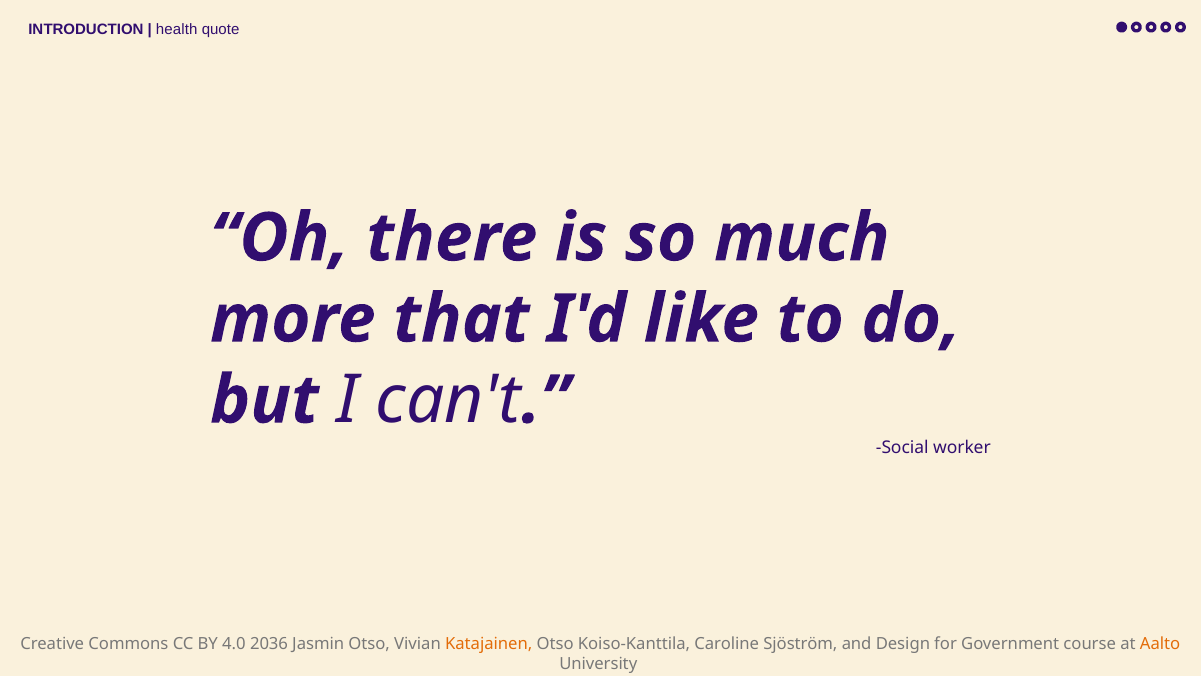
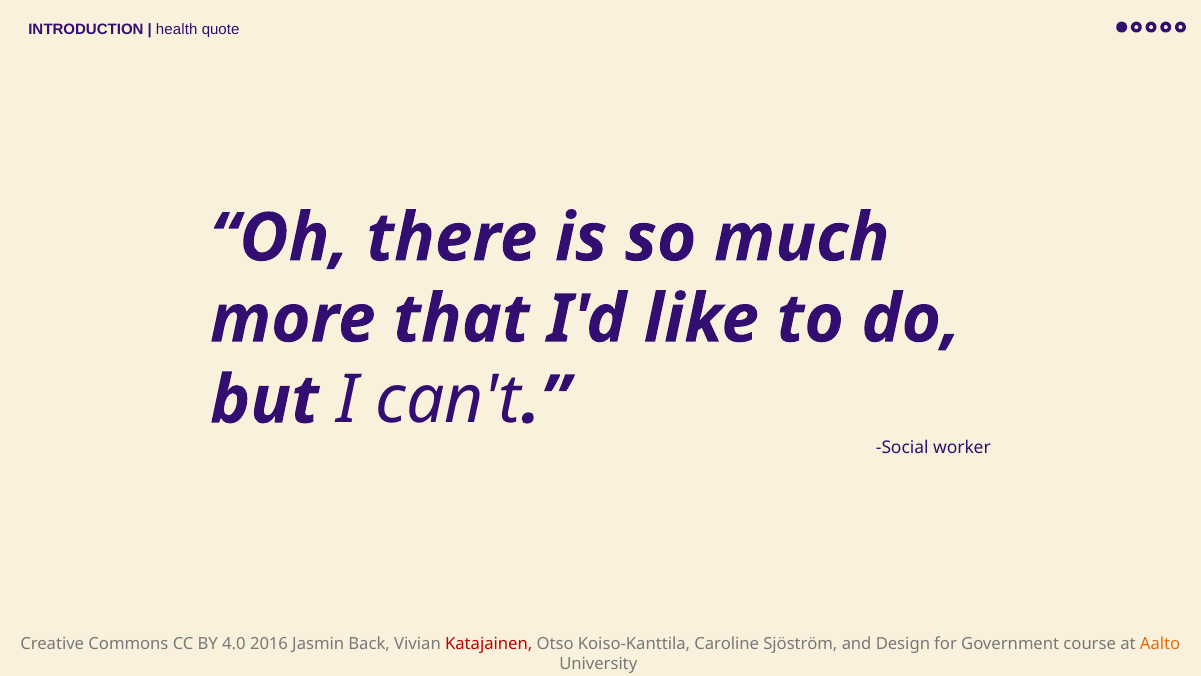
2036: 2036 -> 2016 (269, 644)
Jasmin Otso: Otso -> Back (369, 644)
Katajainen colour: orange -> red (489, 644)
